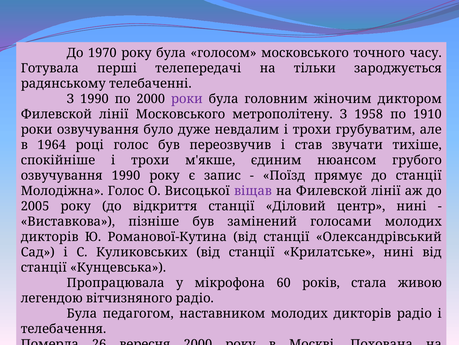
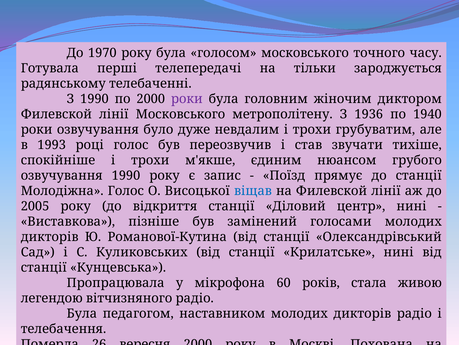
1958: 1958 -> 1936 (369, 114)
1910: 1910 -> 1940 (427, 114)
1964: 1964 -> 1993 (52, 145)
віщав colour: purple -> blue (253, 191)
